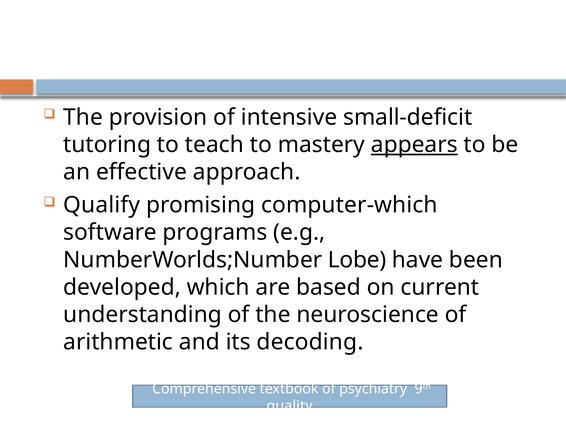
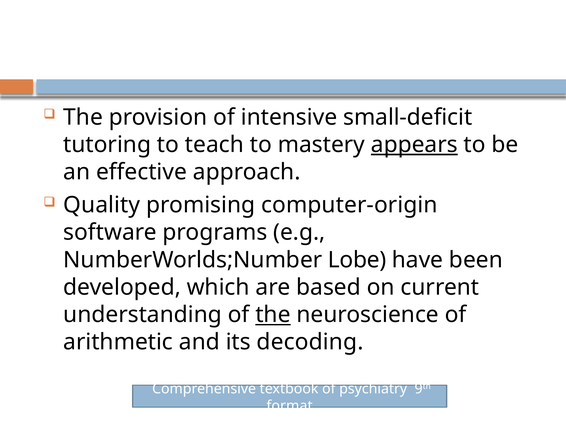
Qualify: Qualify -> Quality (102, 205)
computer-which: computer-which -> computer-origin (349, 205)
the underline: none -> present (273, 314)
quality: quality -> format (290, 405)
